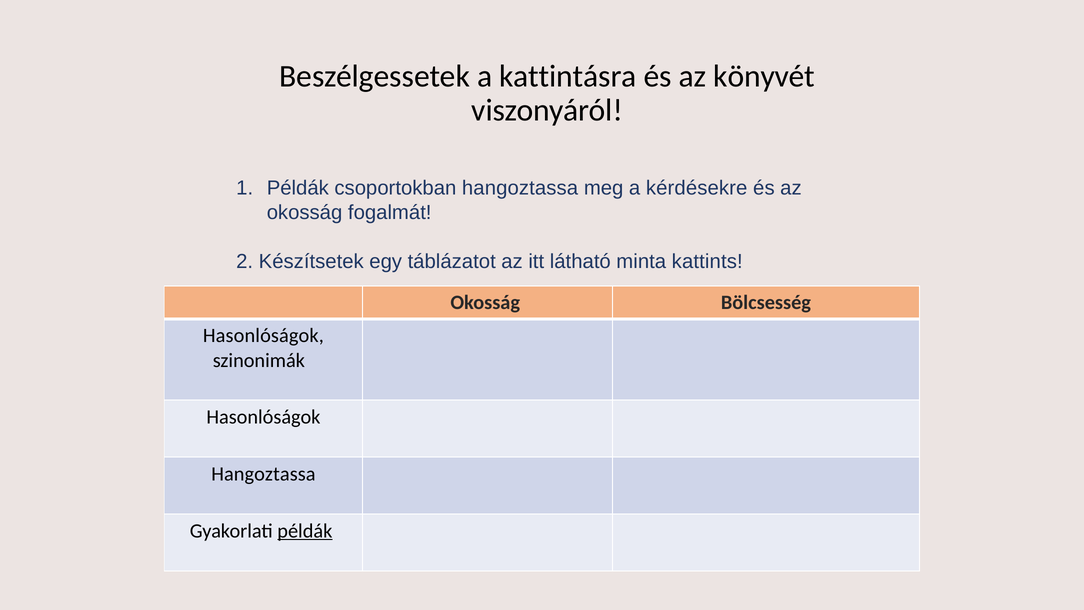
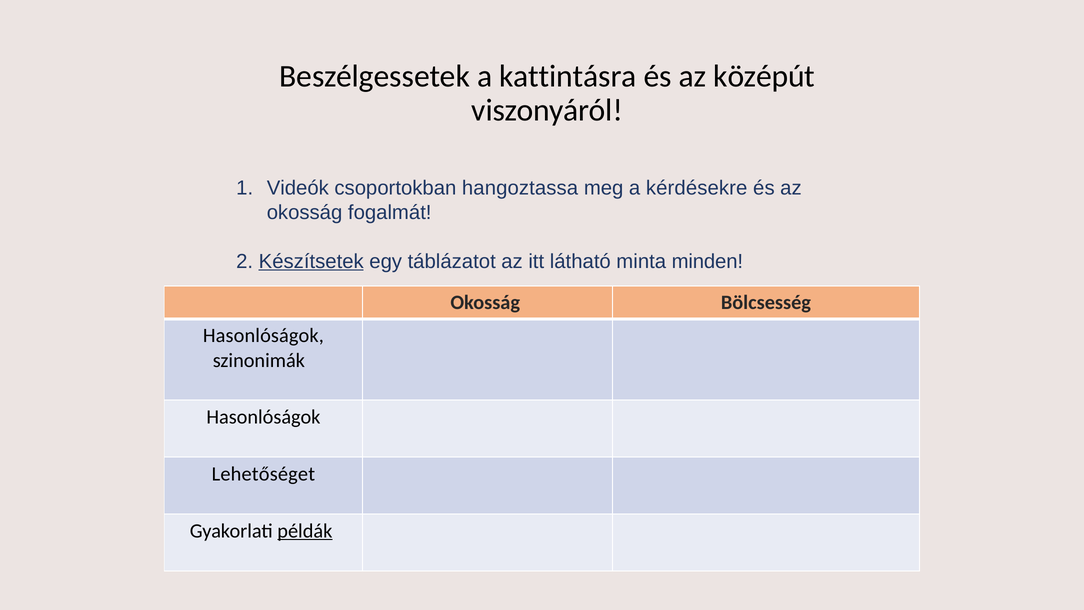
könyvét: könyvét -> középút (764, 76)
Példák: Példák -> Videók (298, 188)
Készítsetek underline: none -> present (311, 261)
kattints: kattints -> minden (707, 261)
Hangoztassa: Hangoztassa -> Lehetőséget (263, 474)
